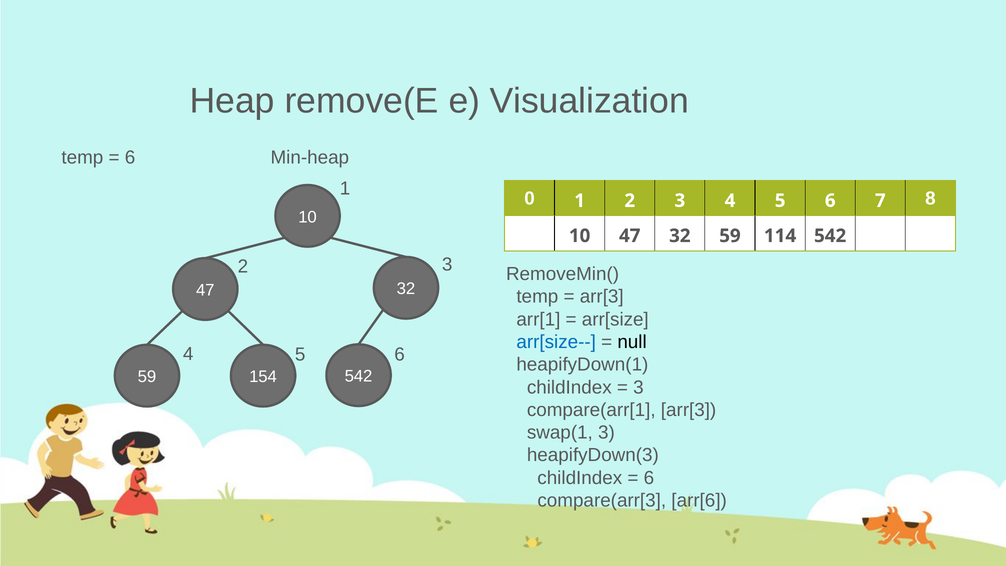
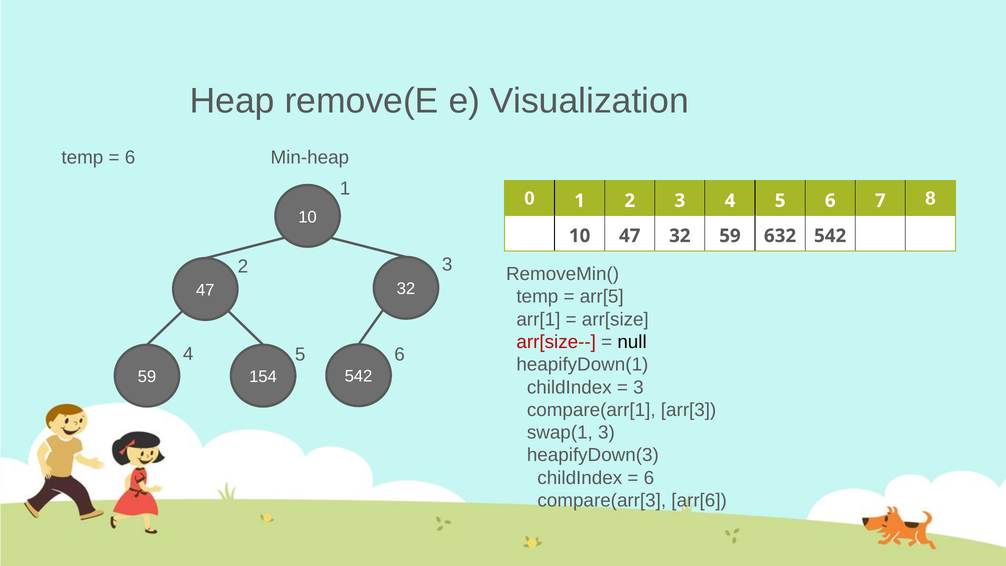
114: 114 -> 632 (780, 236)
arr[3: arr[3 -> arr[5 (602, 297)
arr[size-- colour: blue -> red (556, 342)
